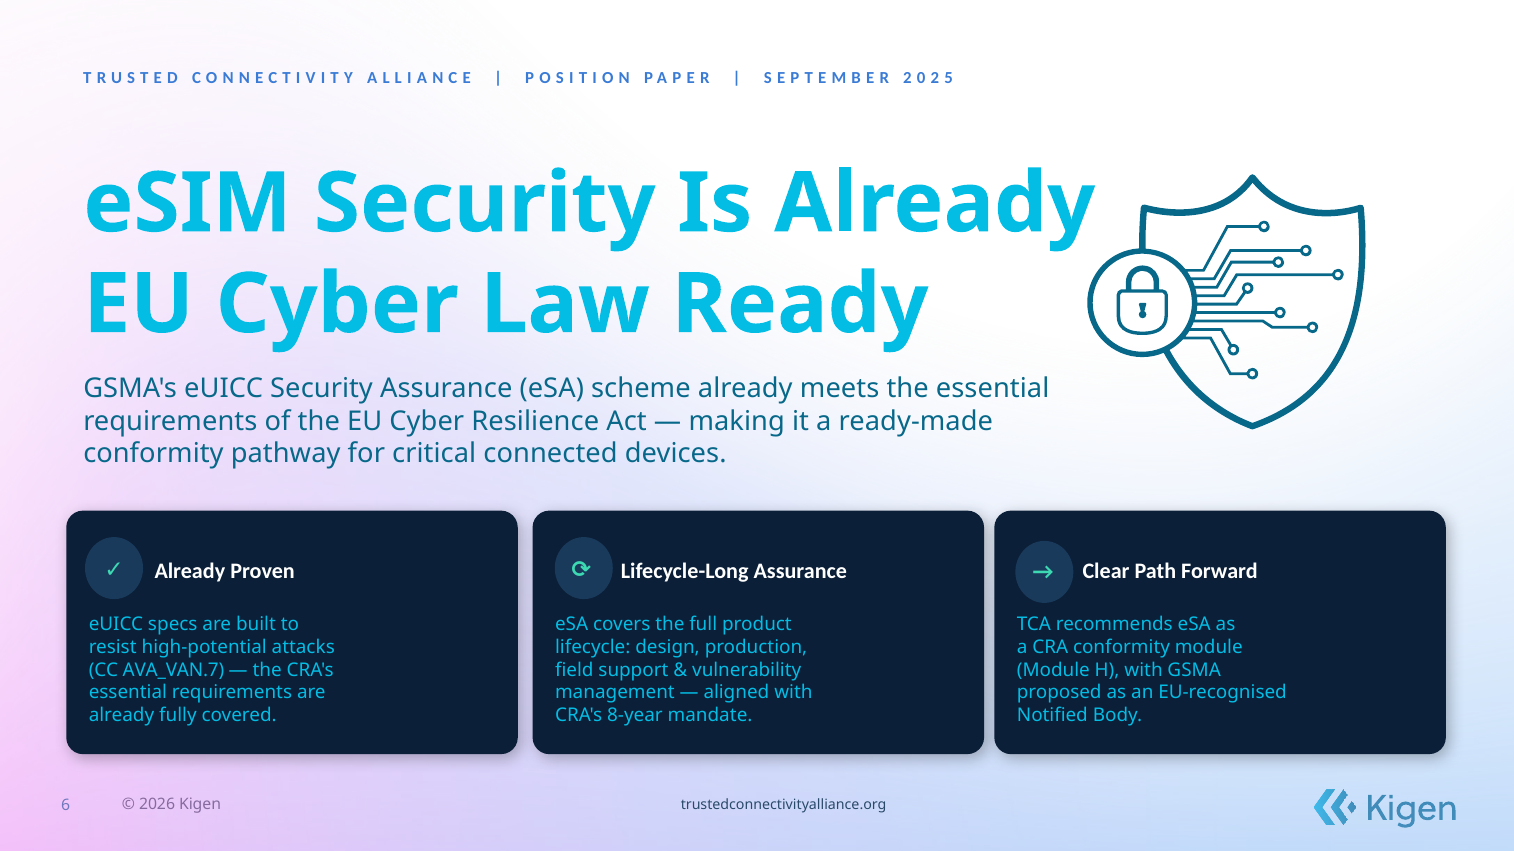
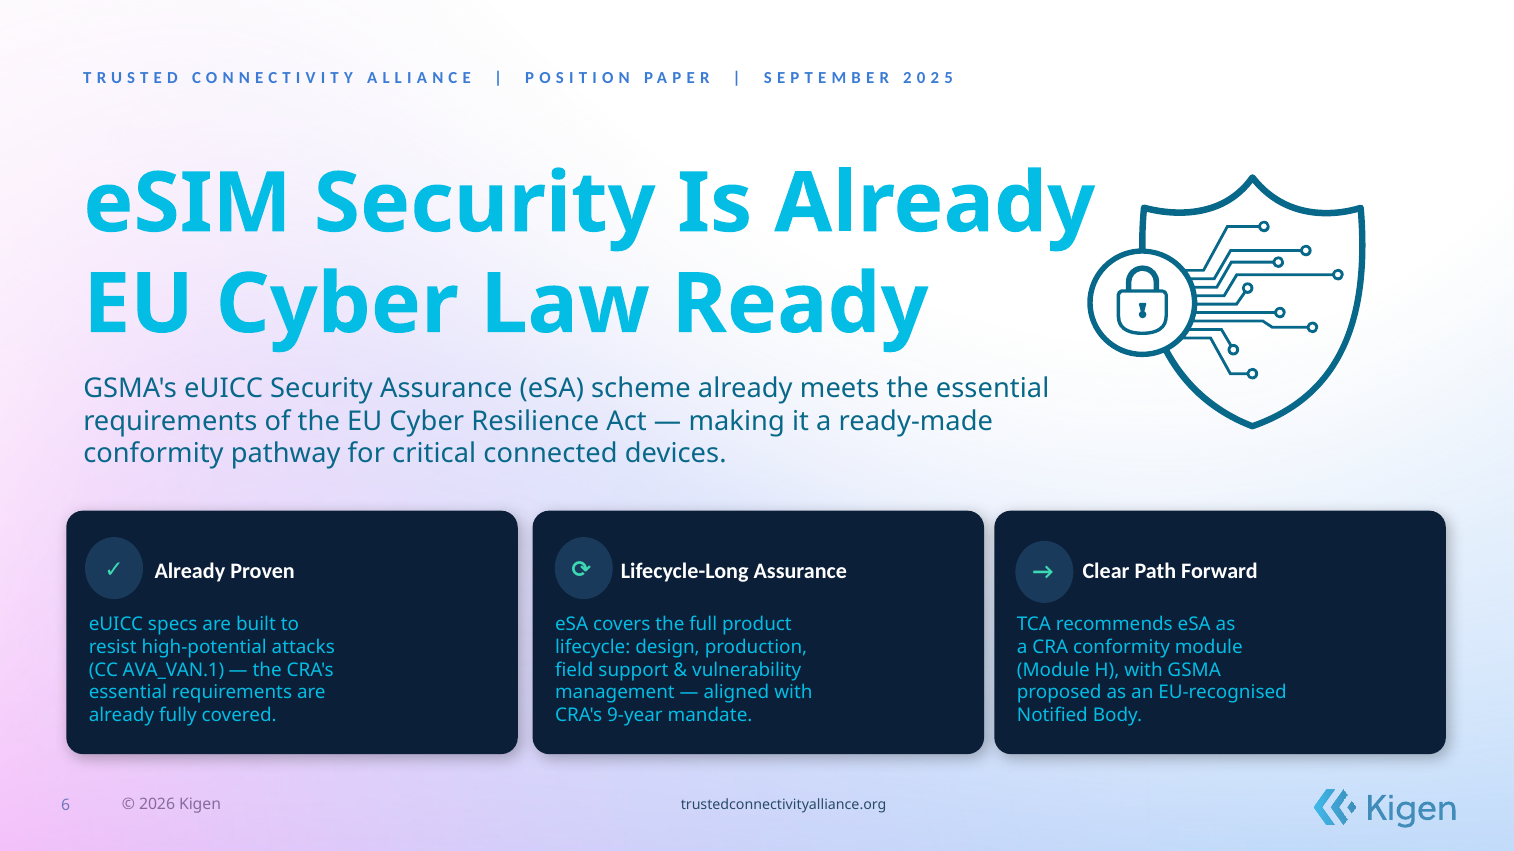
AVA_VAN.7: AVA_VAN.7 -> AVA_VAN.1 (173, 670)
8-year: 8-year -> 9-year (635, 716)
